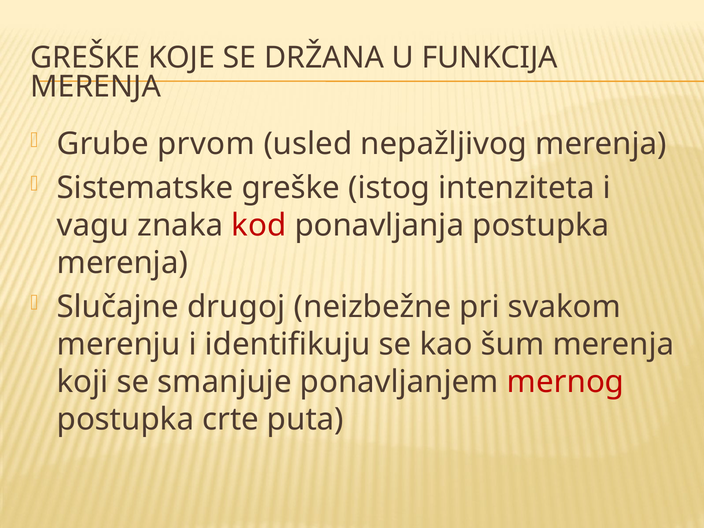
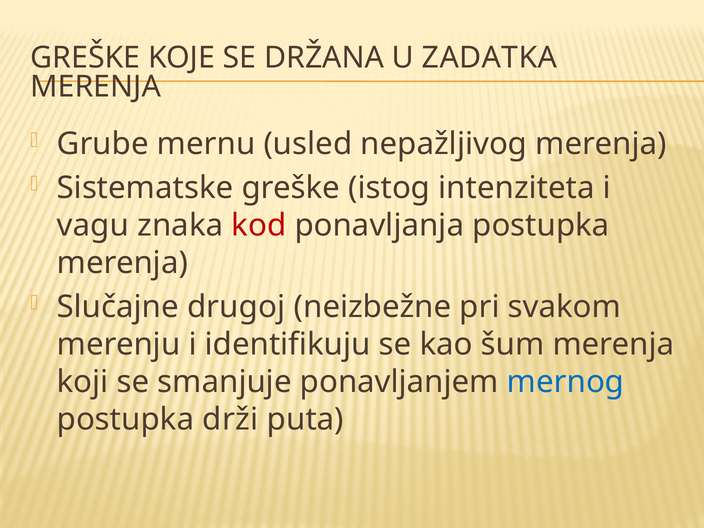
FUNKCIJA: FUNKCIJA -> ZADATKA (490, 58)
prvom: prvom -> mernu (206, 144)
mernog colour: red -> blue (566, 382)
crte: crte -> drži (230, 420)
